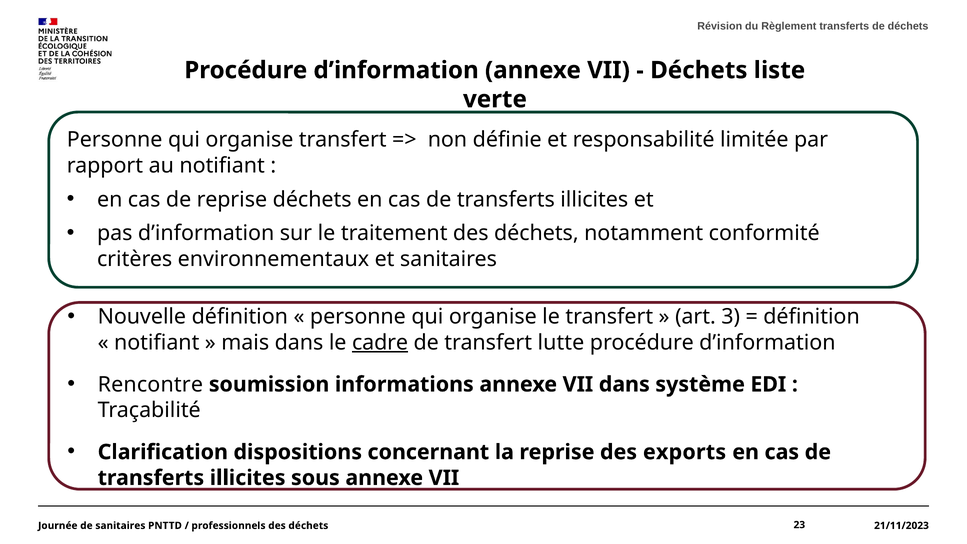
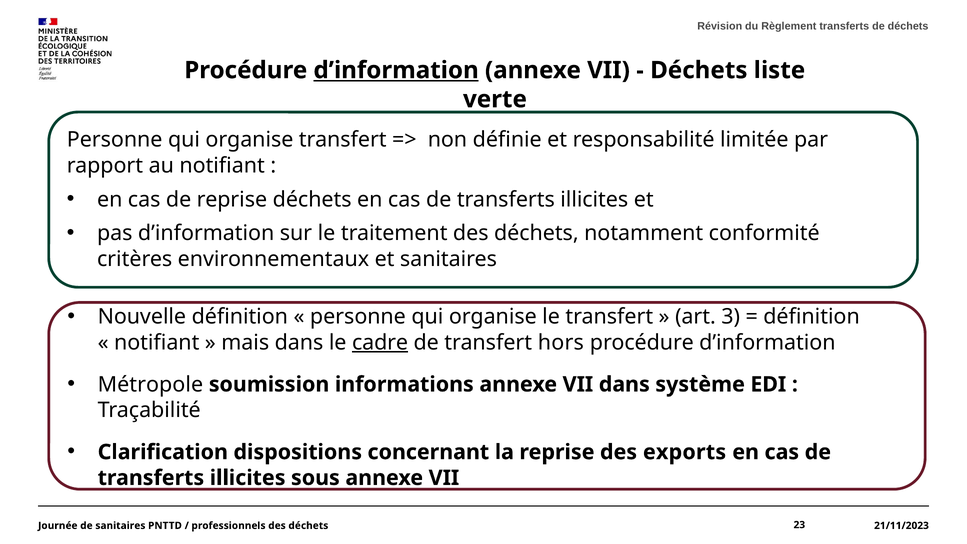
d’information underline: none -> present (396, 70)
lutte: lutte -> hors (561, 342)
Rencontre: Rencontre -> Métropole (150, 384)
